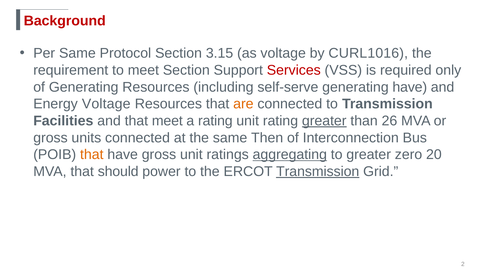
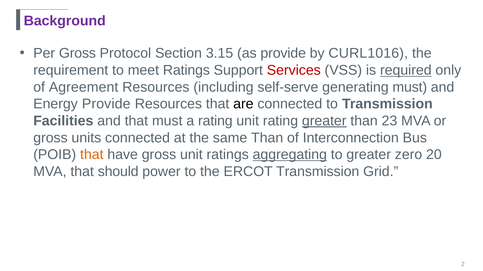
Background colour: red -> purple (65, 21)
Per Same: Same -> Gross (77, 53)
as voltage: voltage -> provide (283, 53)
meet Section: Section -> Ratings (186, 70)
required underline: none -> present (406, 70)
of Generating: Generating -> Agreement (84, 87)
generating have: have -> must (410, 87)
Energy Voltage: Voltage -> Provide (106, 104)
are colour: orange -> black (243, 104)
that meet: meet -> must (167, 121)
26: 26 -> 23 (389, 121)
same Then: Then -> Than (267, 138)
Transmission underline: present -> none (318, 172)
